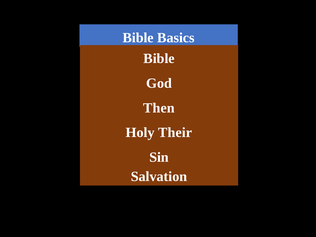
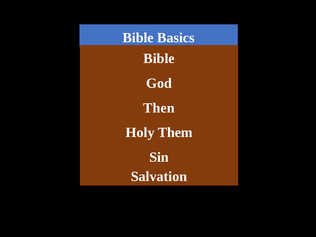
Their: Their -> Them (175, 133)
